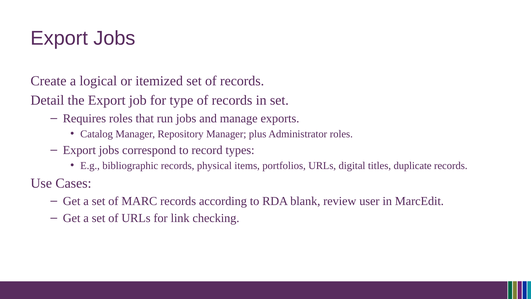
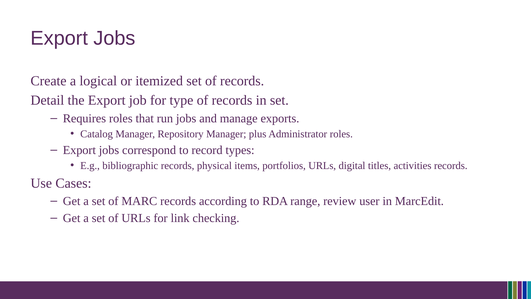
duplicate: duplicate -> activities (413, 166)
blank: blank -> range (305, 201)
